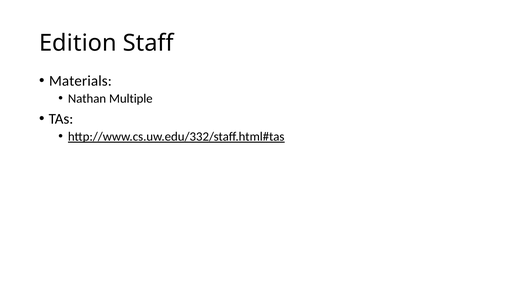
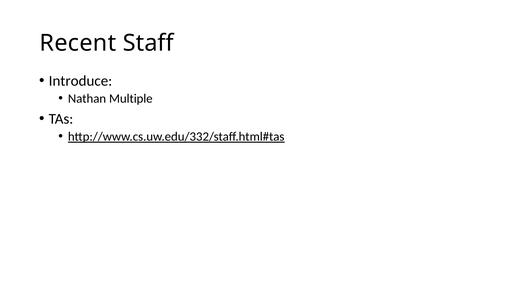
Edition: Edition -> Recent (78, 43)
Materials: Materials -> Introduce (80, 81)
